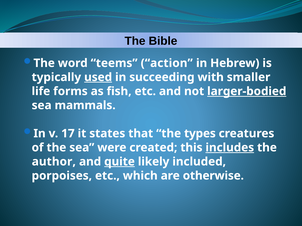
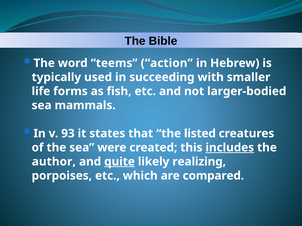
used underline: present -> none (98, 77)
larger-bodied underline: present -> none (247, 91)
17: 17 -> 93 (68, 134)
types: types -> listed (200, 134)
included: included -> realizing (199, 162)
otherwise: otherwise -> compared (213, 176)
